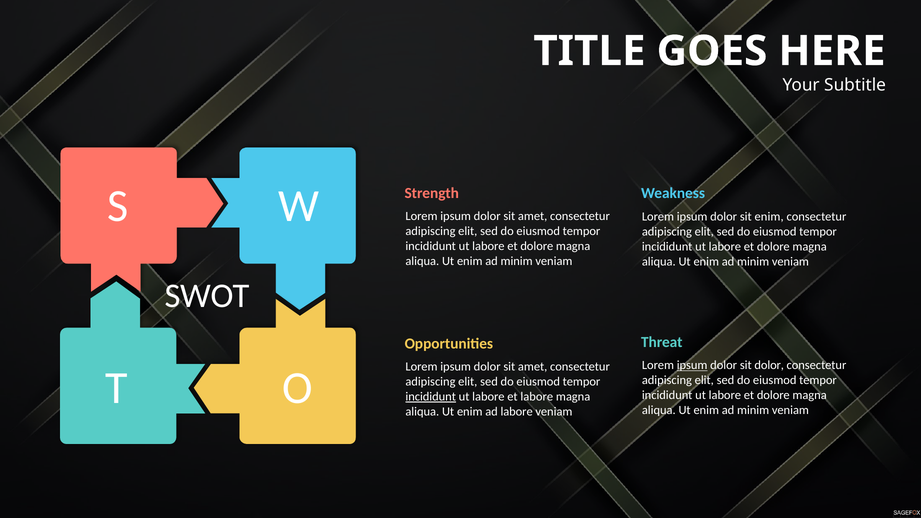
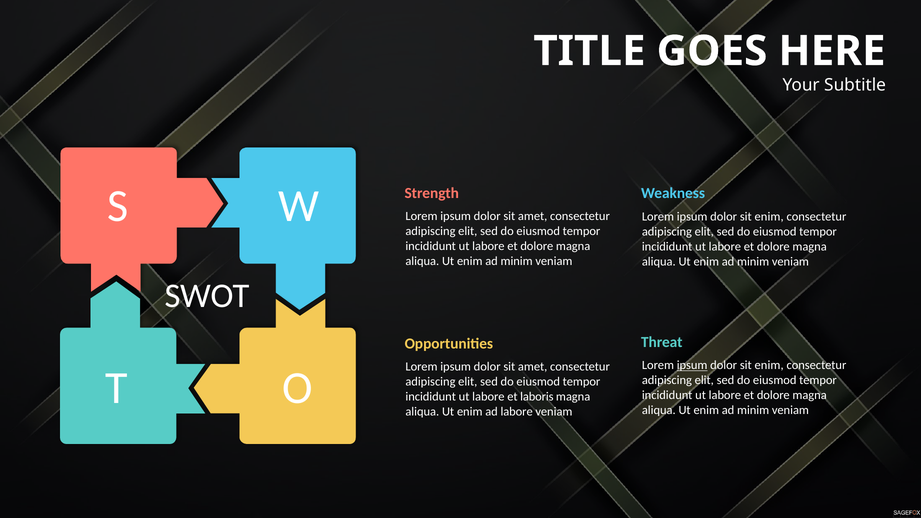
dolor: dolor -> enim (769, 365)
incididunt underline: present -> none (431, 397)
et labore: labore -> laboris (537, 397)
